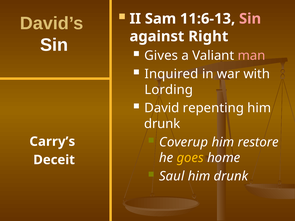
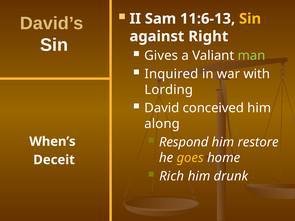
Sin colour: pink -> yellow (250, 19)
man colour: pink -> light green (252, 56)
repenting: repenting -> conceived (213, 108)
drunk: drunk -> along (162, 124)
Coverup: Coverup -> Respond (184, 142)
Carry’s: Carry’s -> When’s (52, 142)
Saul: Saul -> Rich (172, 176)
